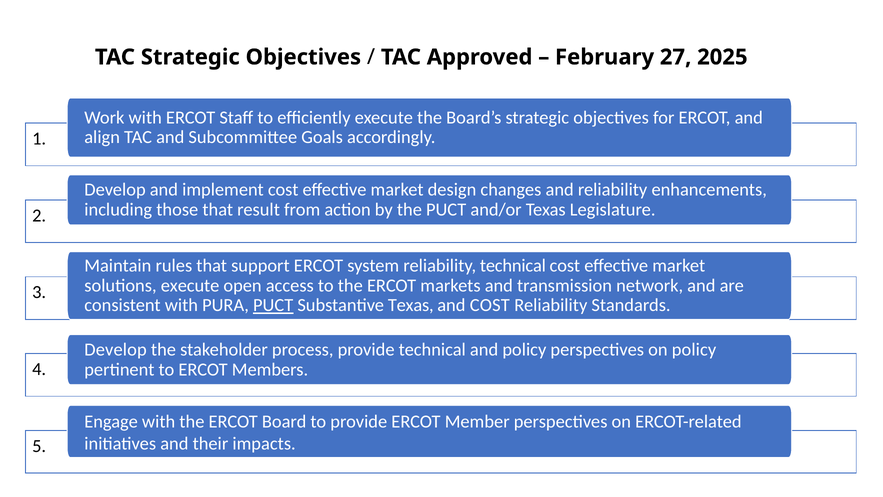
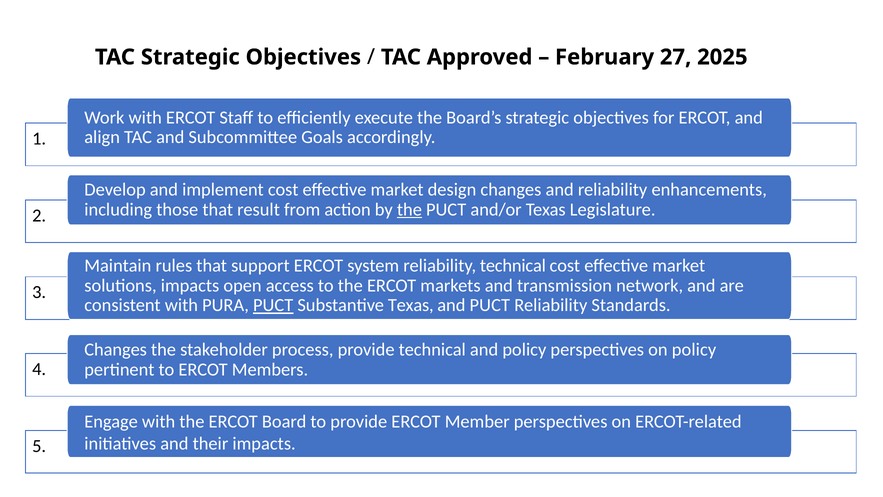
the underline: none -> present (409, 210)
solutions execute: execute -> impacts (190, 285)
and COST: COST -> PUCT (490, 305)
Develop: Develop -> Changes (116, 349)
